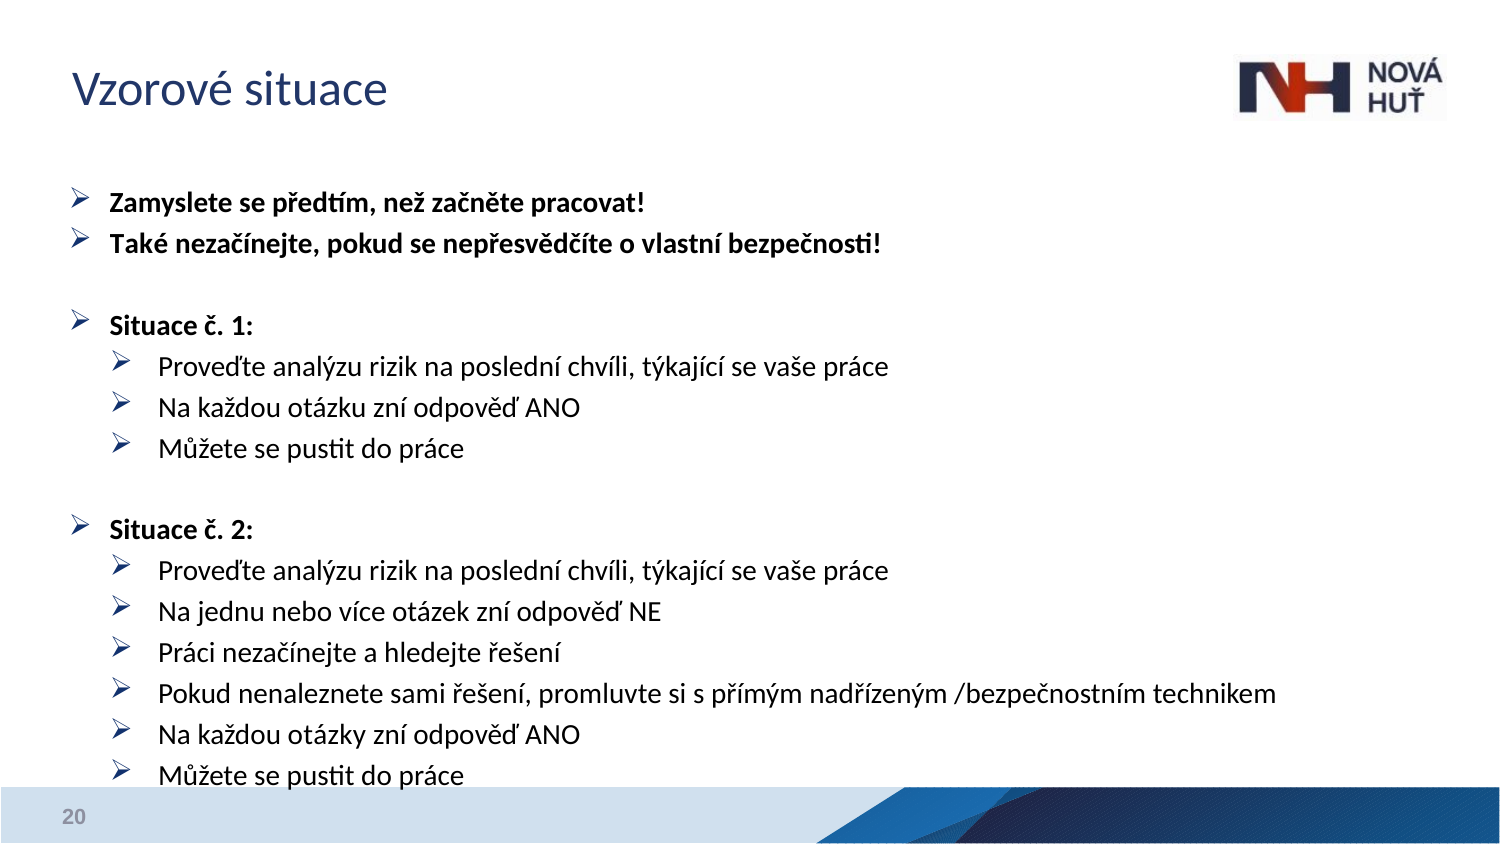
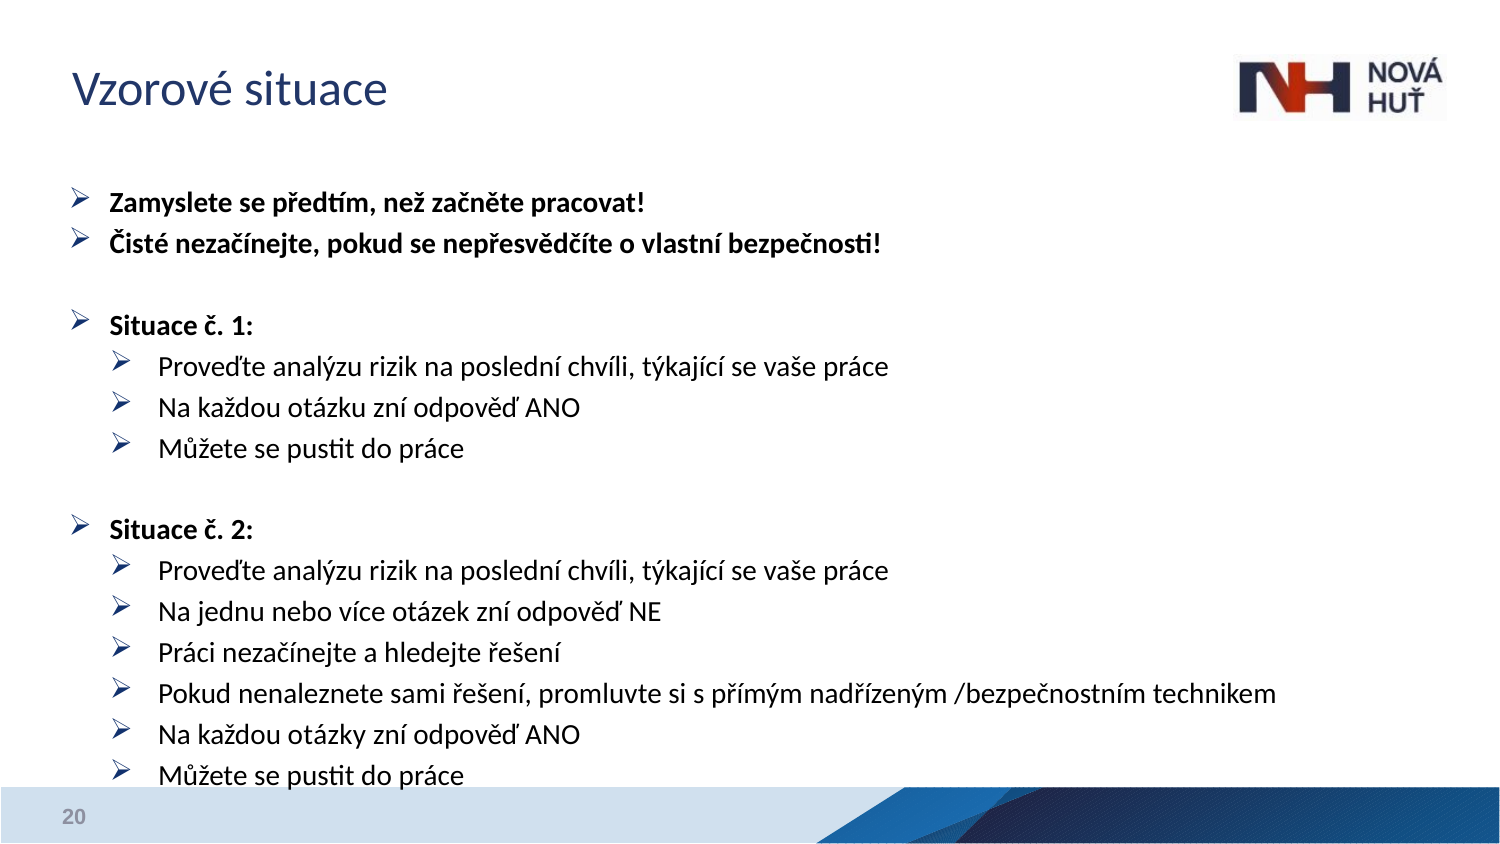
Také: Také -> Čisté (139, 244)
